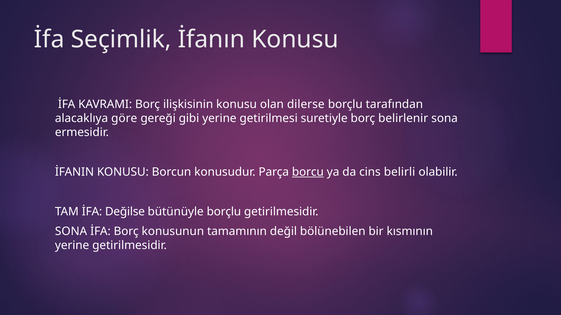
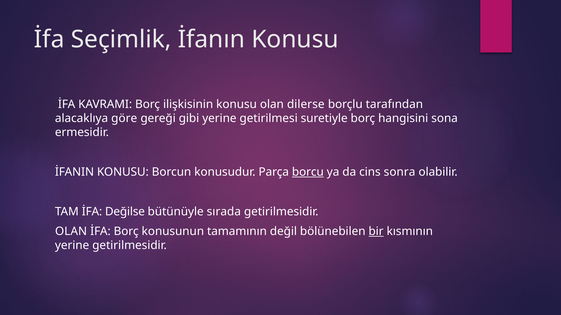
belirlenir: belirlenir -> hangisini (403, 118)
belirli: belirli -> sonra (400, 172)
bütünüyle borçlu: borçlu -> sırada (224, 212)
SONA: SONA -> OLAN (71, 232)
bir underline: none -> present (376, 232)
